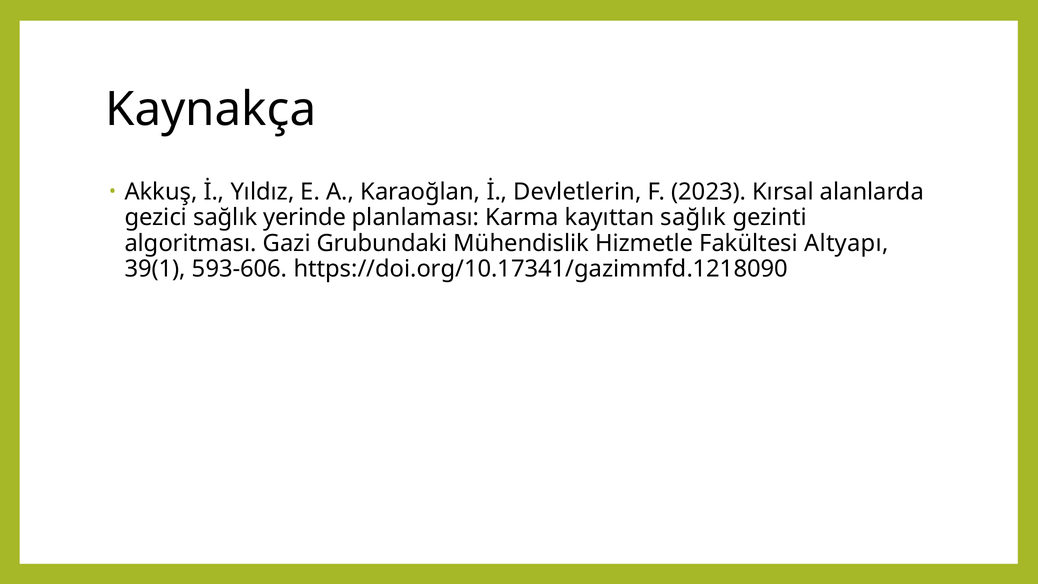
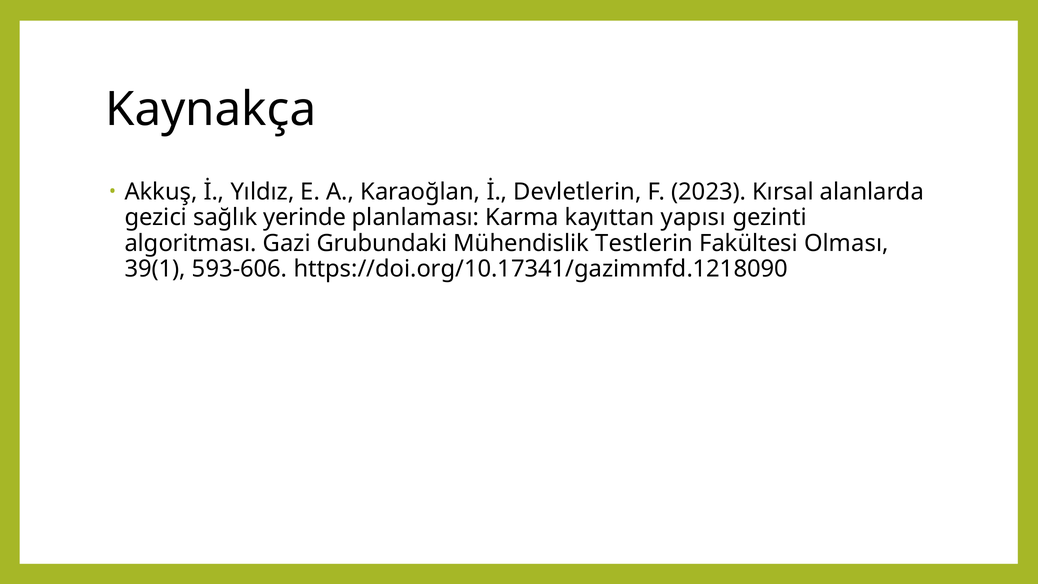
kayıttan sağlık: sağlık -> yapısı (693, 217)
Hizmetle: Hizmetle -> Testlerin (644, 243)
Altyapı: Altyapı -> Olması (846, 243)
